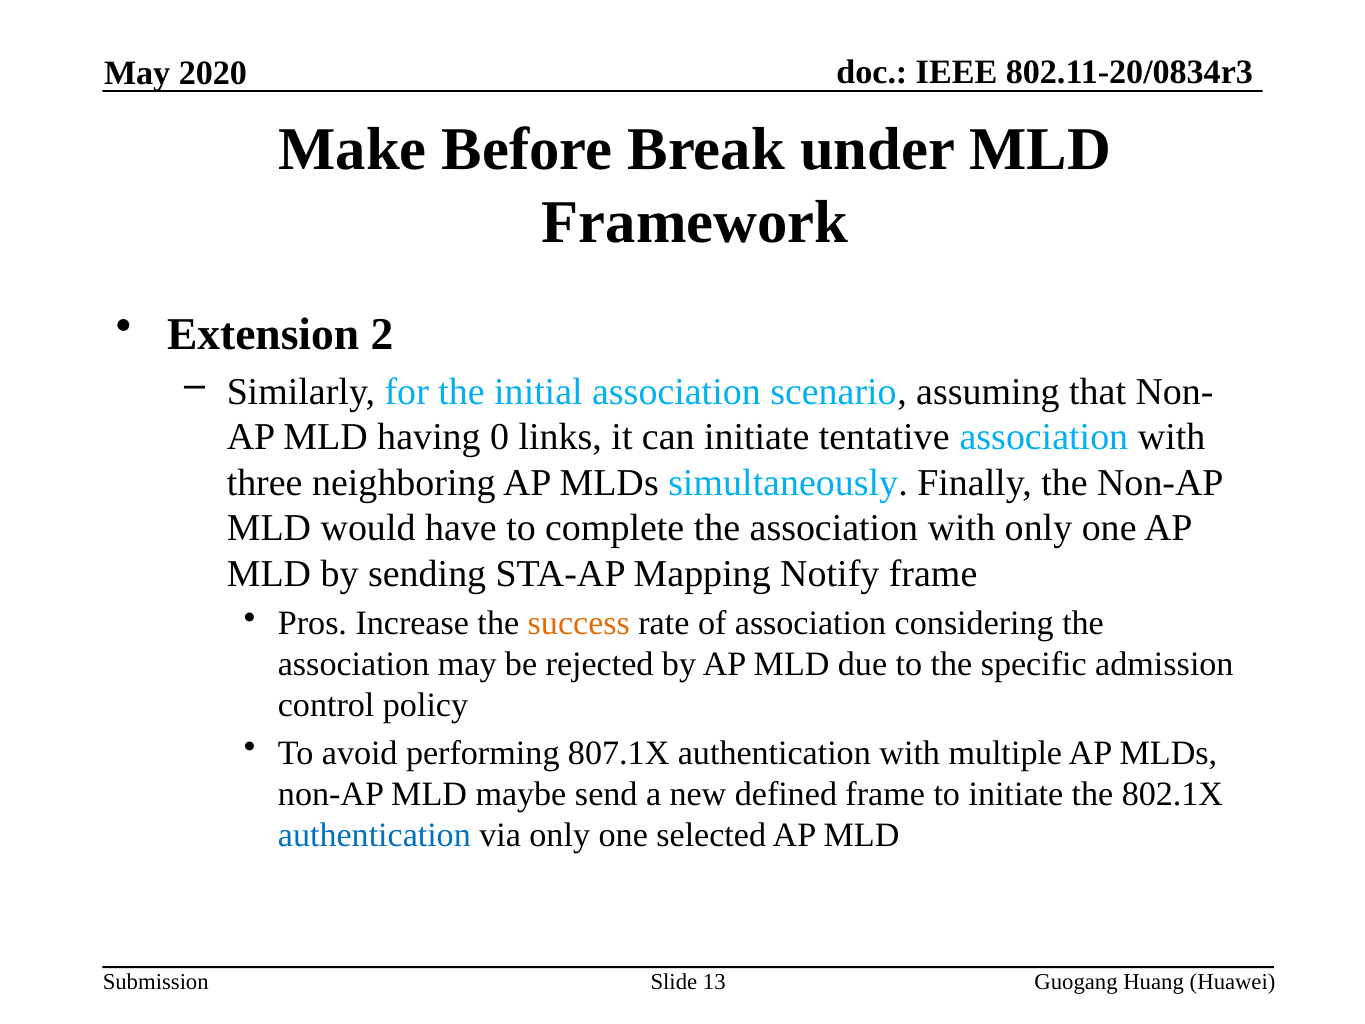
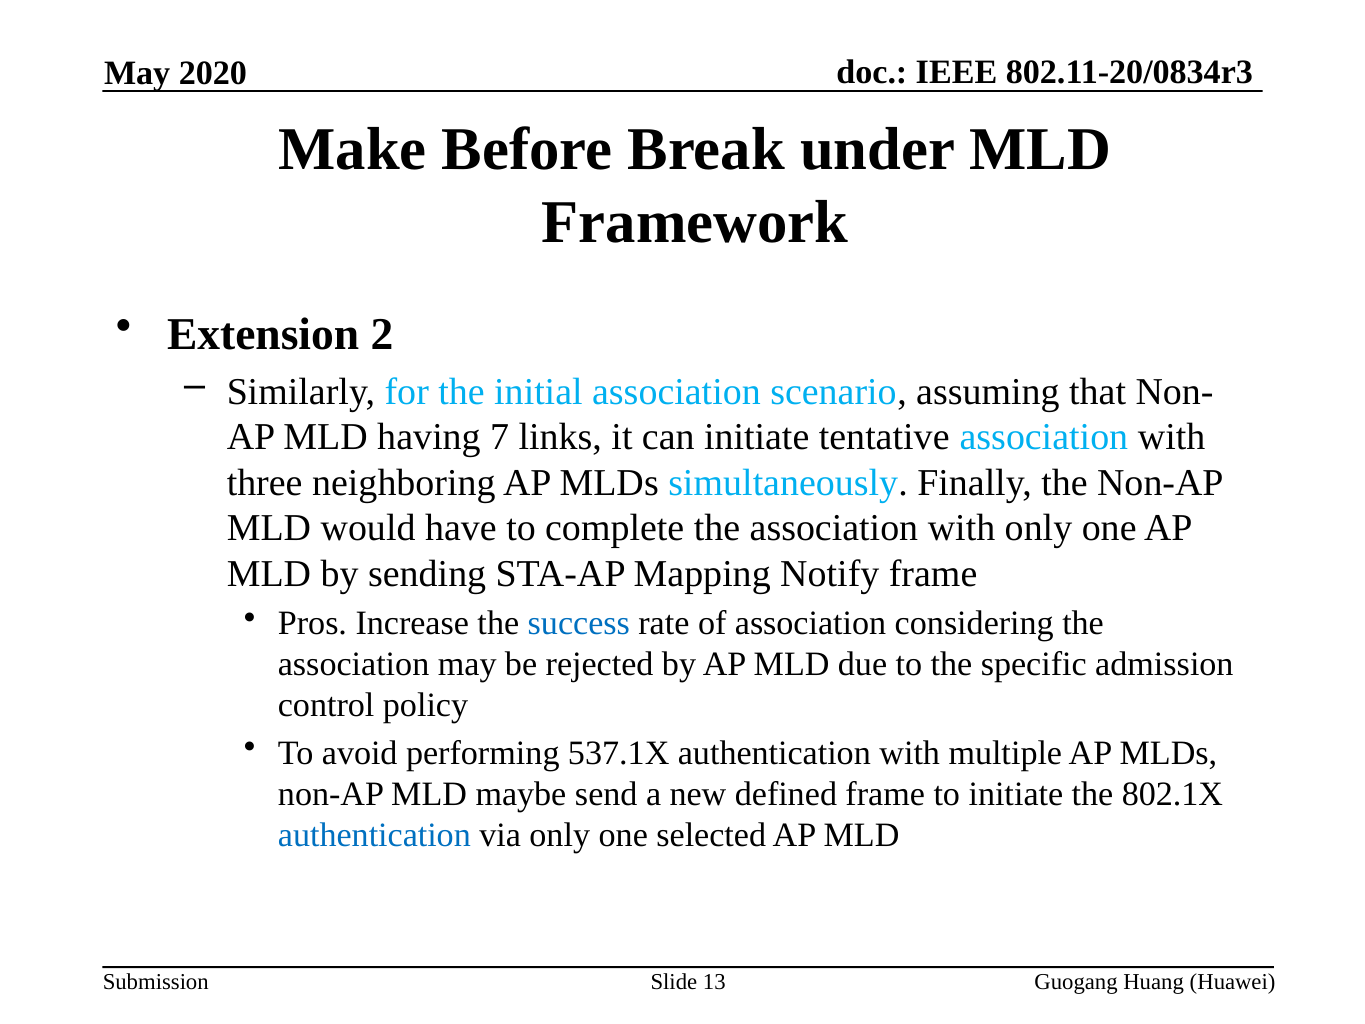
0: 0 -> 7 (500, 437)
success colour: orange -> blue (579, 623)
807.1X: 807.1X -> 537.1X (619, 753)
